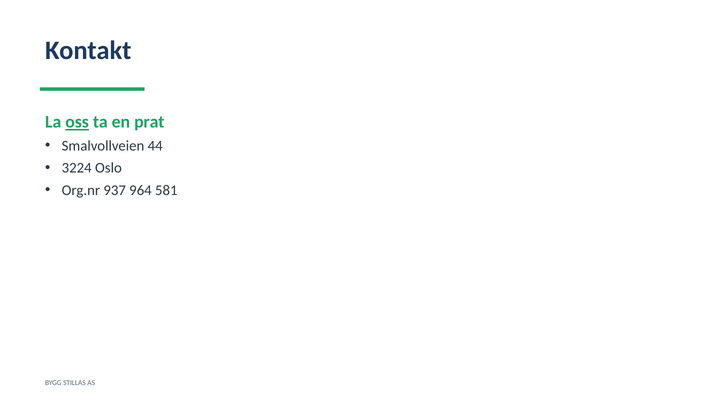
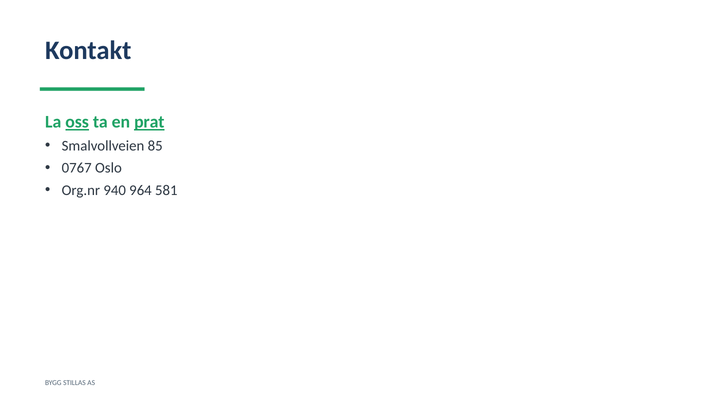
prat underline: none -> present (149, 122)
44: 44 -> 85 (155, 146)
3224: 3224 -> 0767 (77, 168)
937: 937 -> 940 (115, 190)
